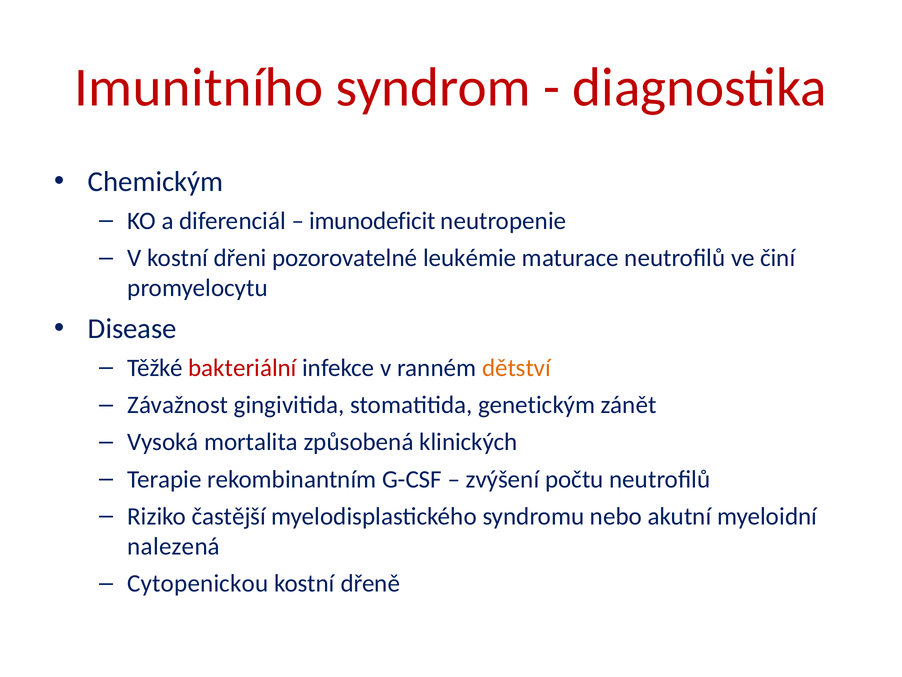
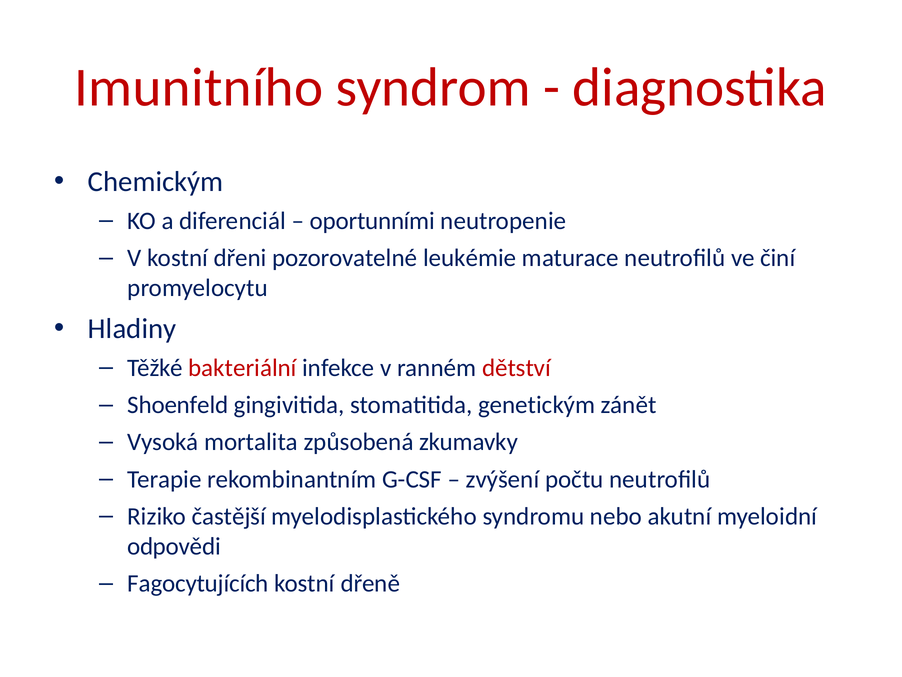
imunodeficit: imunodeficit -> oportunními (372, 221)
Disease: Disease -> Hladiny (132, 329)
dětství colour: orange -> red (516, 368)
Závažnost: Závažnost -> Shoenfeld (178, 405)
klinických: klinických -> zkumavky (469, 442)
nalezená: nalezená -> odpovědi (174, 546)
Cytopenickou: Cytopenickou -> Fagocytujících (198, 583)
